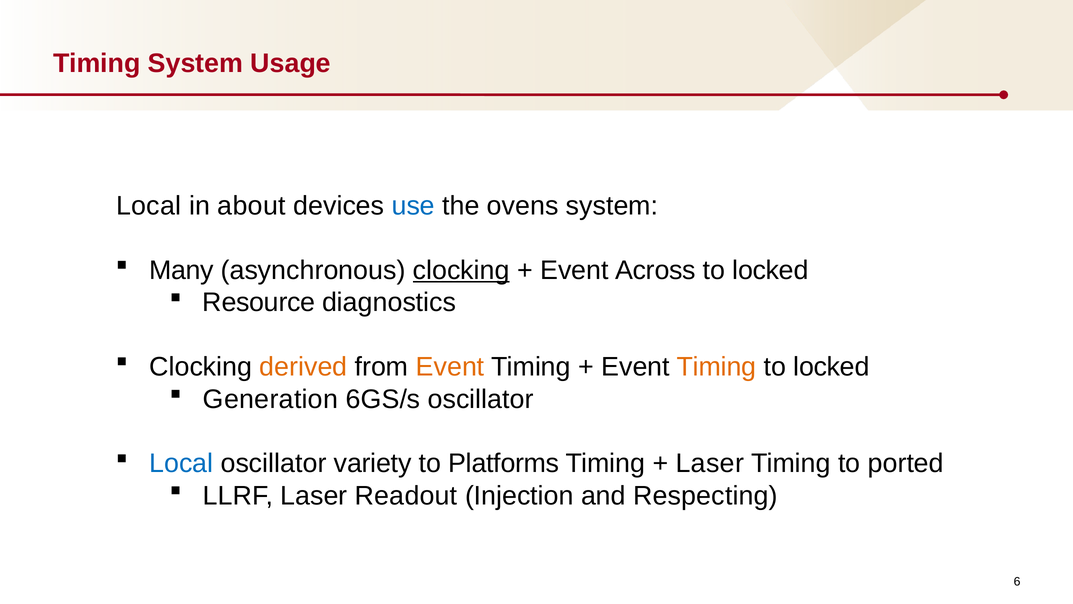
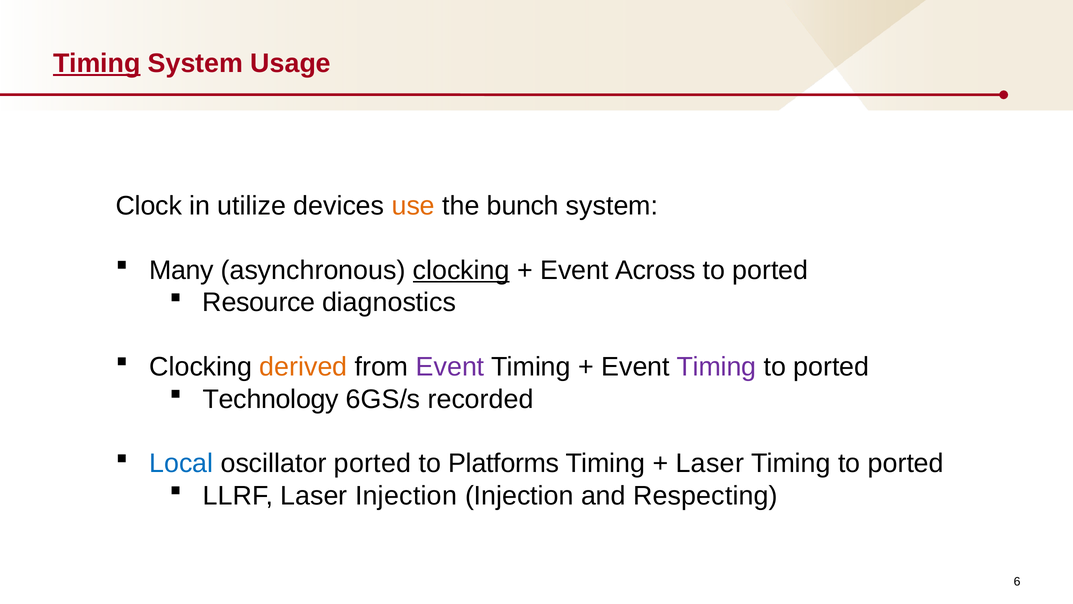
Timing underline: none -> present (97, 63)
Local: Local -> Clock (149, 206)
about: about -> utilize (252, 206)
use colour: blue -> orange (413, 206)
ovens: ovens -> bunch (523, 206)
locked: locked -> ported (770, 270)
Event colour: orange -> purple (450, 367)
Timing colour: orange -> purple (717, 367)
locked: locked -> ported (831, 367)
Generation: Generation -> Technology (271, 399)
6GS/s oscillator: oscillator -> recorded (481, 399)
oscillator variety: variety -> ported (372, 463)
Laser Readout: Readout -> Injection (406, 495)
